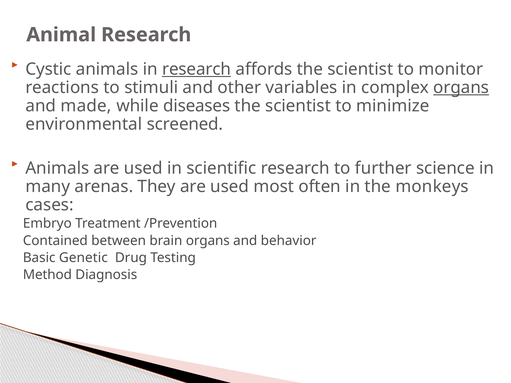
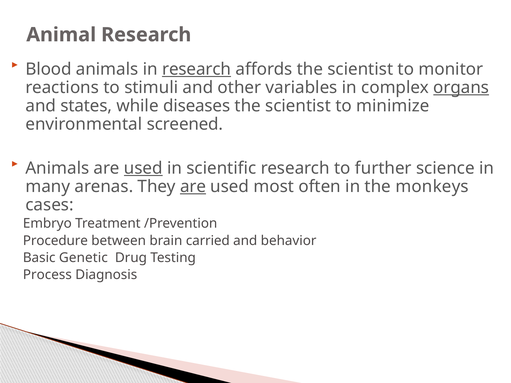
Cystic: Cystic -> Blood (49, 69)
made: made -> states (86, 106)
used underline: none -> present (143, 168)
are underline: none -> present (193, 187)
Contained: Contained -> Procedure (55, 241)
brain organs: organs -> carried (208, 241)
Method: Method -> Process (47, 275)
